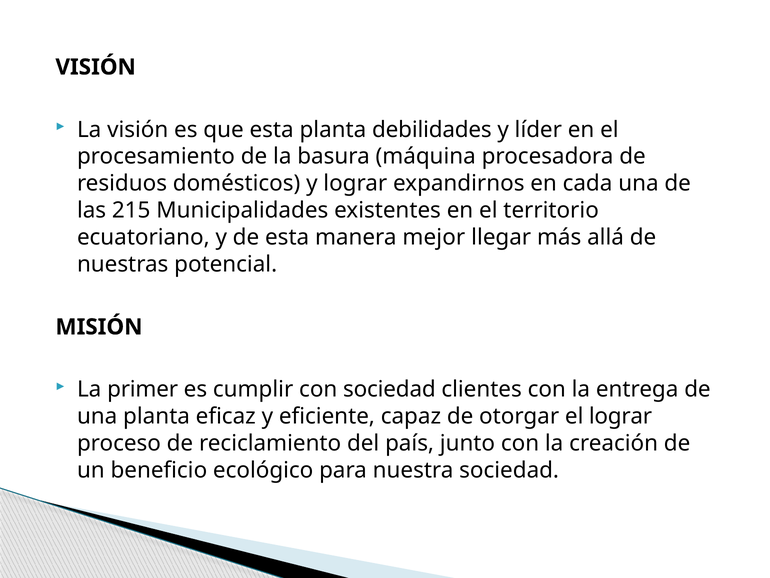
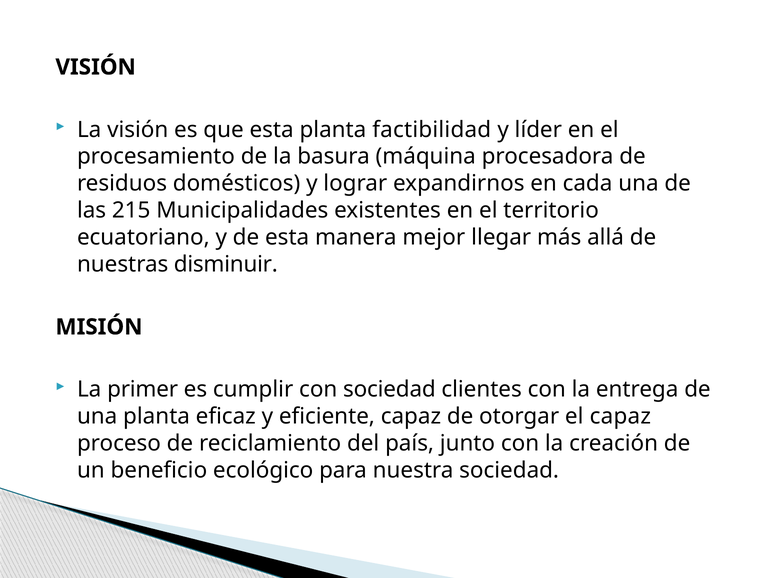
debilidades: debilidades -> factibilidad (432, 129)
potencial: potencial -> disminuir (226, 264)
el lograr: lograr -> capaz (620, 416)
